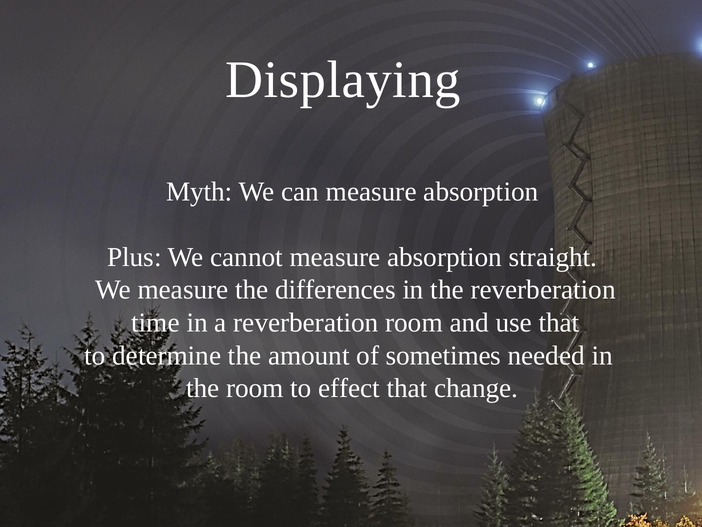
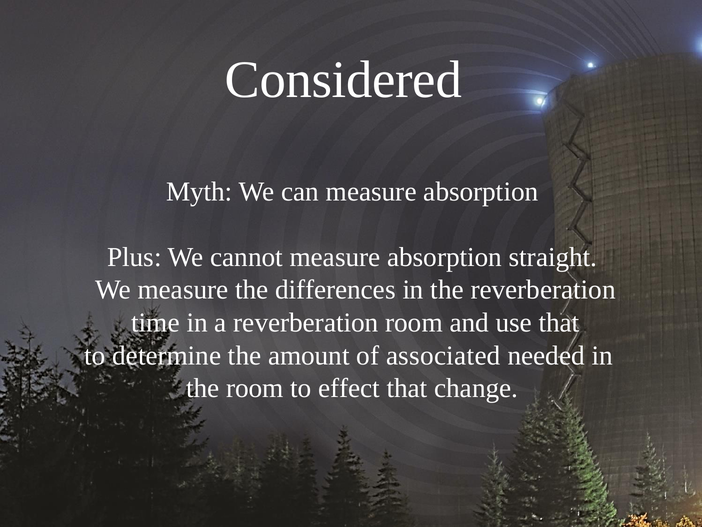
Displaying: Displaying -> Considered (343, 80)
sometimes: sometimes -> associated (443, 355)
